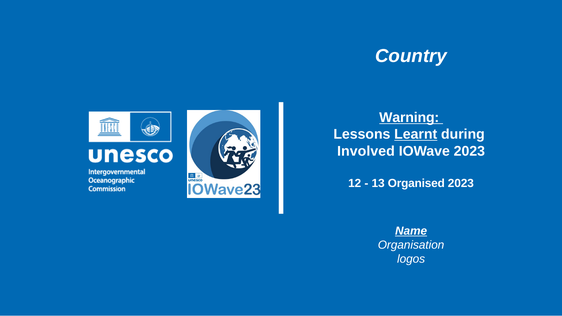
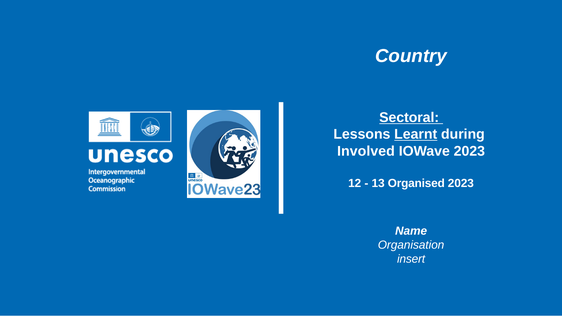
Warning: Warning -> Sectoral (409, 117)
Name underline: present -> none (411, 231)
logos: logos -> insert (411, 259)
